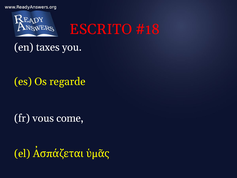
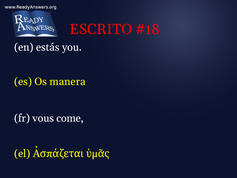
taxes: taxes -> estás (48, 47)
regarde: regarde -> manera (67, 82)
